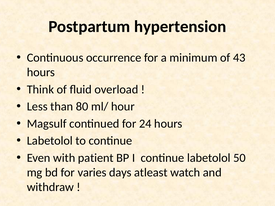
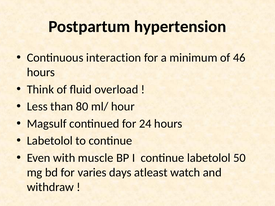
occurrence: occurrence -> interaction (114, 58)
43: 43 -> 46 (239, 58)
patient: patient -> muscle (96, 158)
